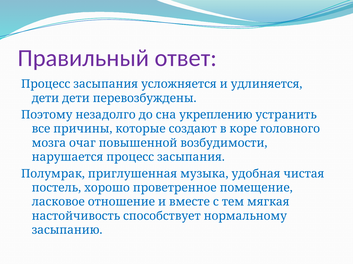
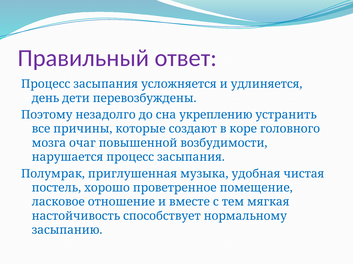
дети: дети -> день (45, 98)
